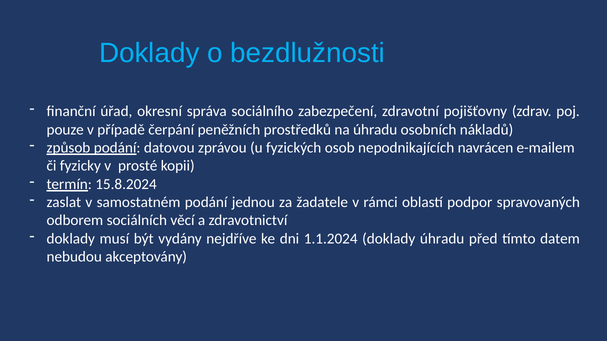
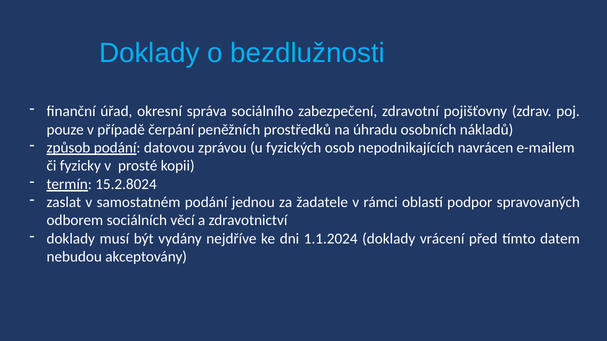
15.8.2024: 15.8.2024 -> 15.2.8024 (126, 184)
doklady úhradu: úhradu -> vrácení (442, 239)
